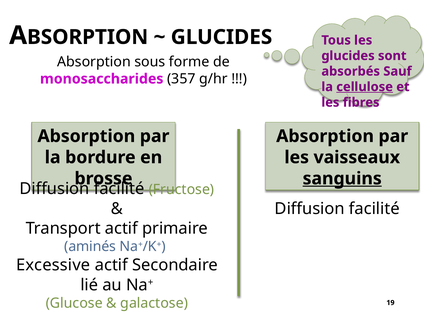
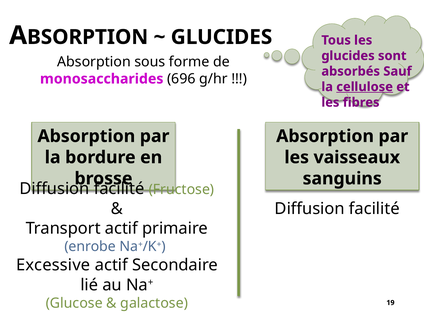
357: 357 -> 696 (181, 79)
sanguins underline: present -> none (342, 179)
aminés: aminés -> enrobe (90, 247)
